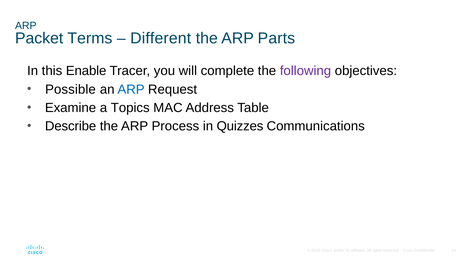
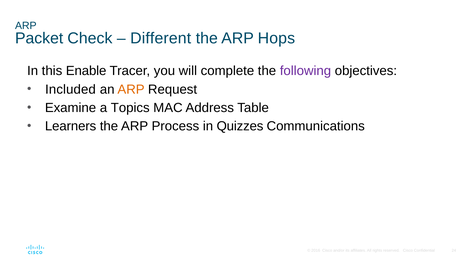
Terms: Terms -> Check (90, 38)
Parts: Parts -> Hops (276, 38)
Possible: Possible -> Included (70, 89)
ARP colour: blue -> orange (131, 89)
Describe: Describe -> Learners (71, 126)
